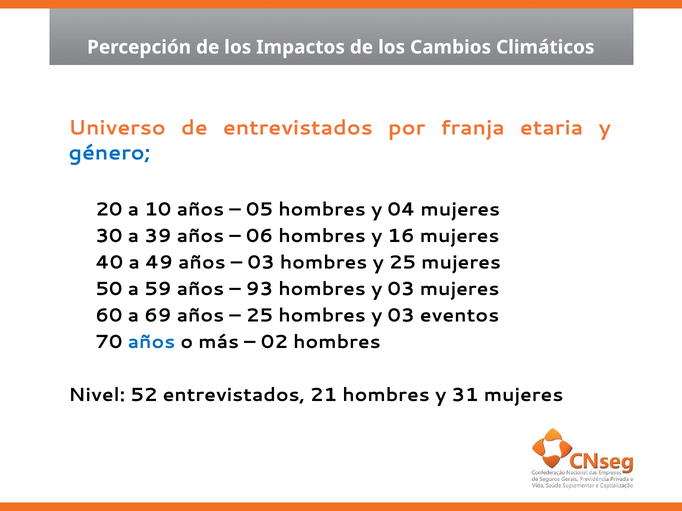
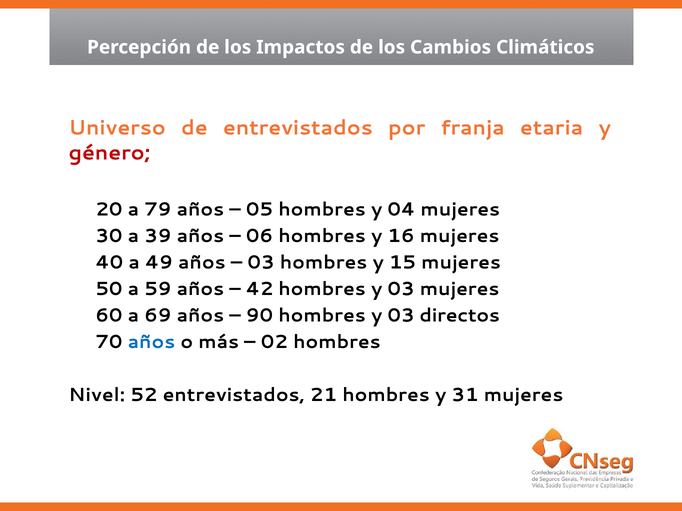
género colour: blue -> red (109, 153)
10: 10 -> 79 (158, 210)
y 25: 25 -> 15 (402, 263)
93: 93 -> 42 (260, 289)
25: 25 -> 90 (260, 316)
eventos: eventos -> directos (460, 316)
